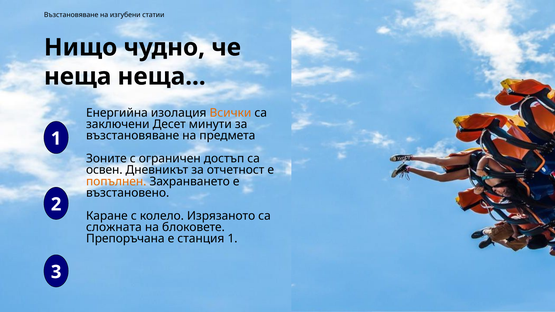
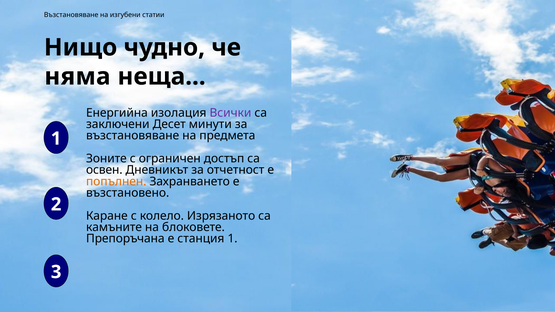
неща: неща -> няма (77, 77)
Всички colour: orange -> purple (230, 113)
сложната: сложната -> камъните (114, 227)
